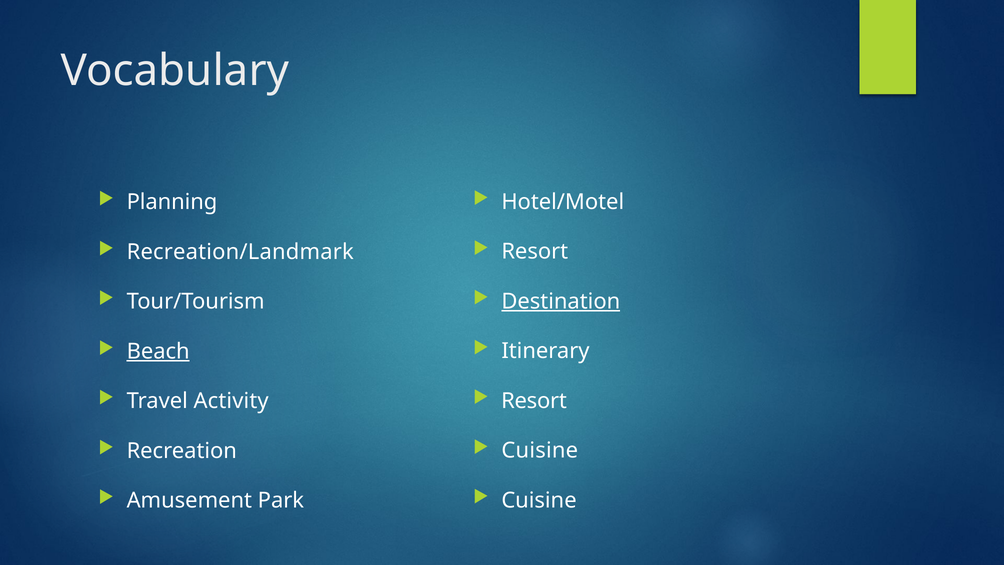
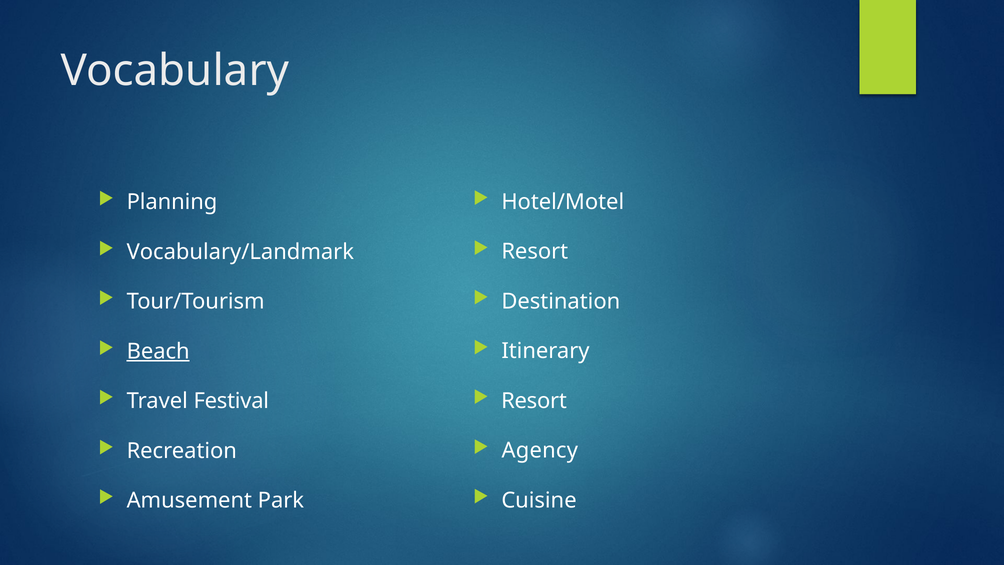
Recreation/Landmark: Recreation/Landmark -> Vocabulary/Landmark (240, 252)
Destination underline: present -> none (561, 301)
Activity: Activity -> Festival (231, 401)
Cuisine: Cuisine -> Agency (540, 450)
